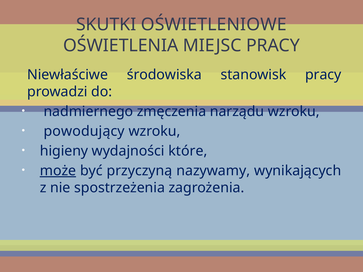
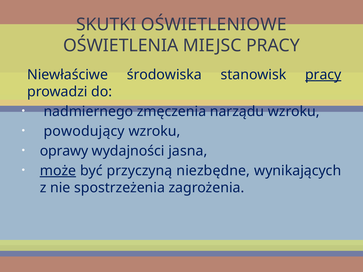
pracy underline: none -> present (323, 75)
higieny: higieny -> oprawy (64, 151)
które: które -> jasna (188, 151)
nazywamy: nazywamy -> niezbędne (213, 171)
